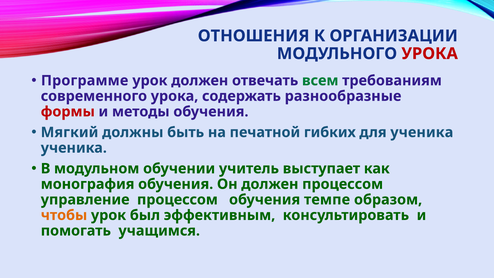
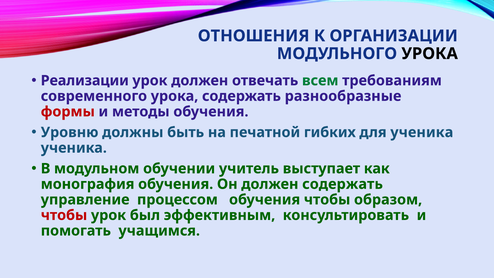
УРОКА colour: red -> black (430, 54)
Программе: Программе -> Реализации (85, 81)
Мягкий: Мягкий -> Уровню (70, 132)
должен процессом: процессом -> содержать (343, 184)
обучения темпе: темпе -> чтобы (327, 200)
чтобы colour: orange -> red (64, 215)
